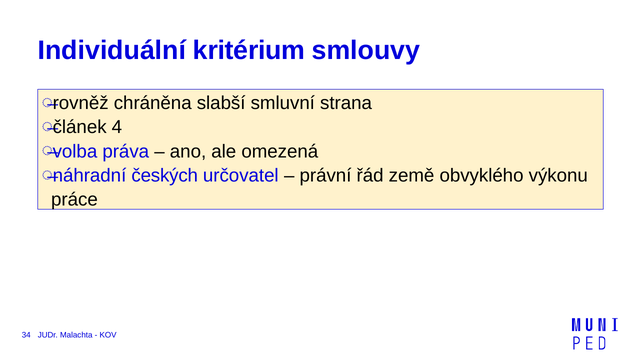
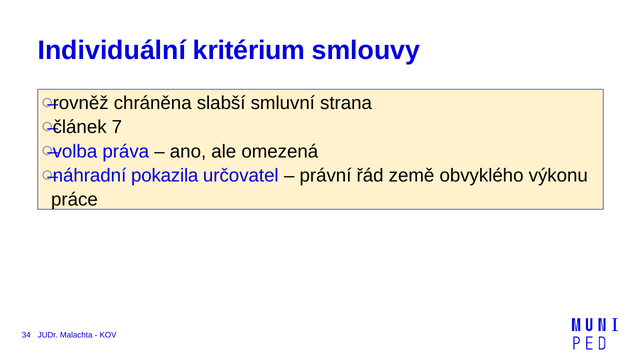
4: 4 -> 7 (117, 127)
českých: českých -> pokazila (165, 175)
